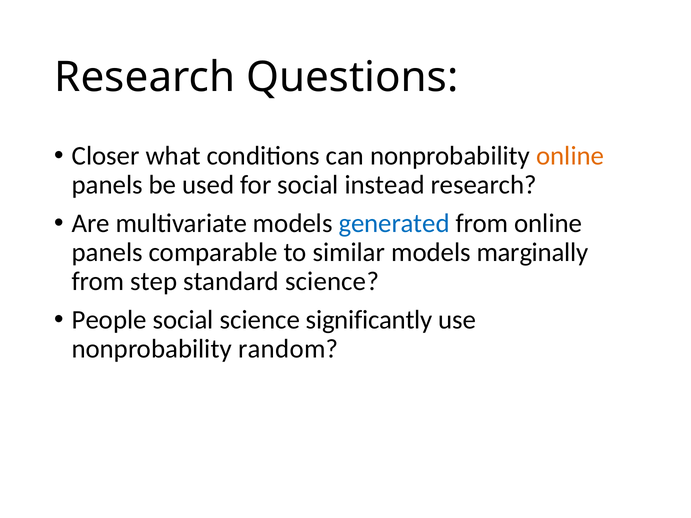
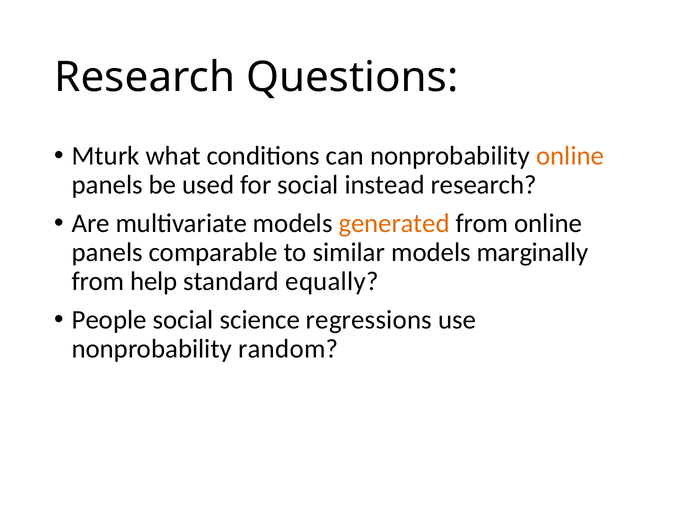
Closer: Closer -> Mturk (106, 156)
generated colour: blue -> orange (394, 223)
step: step -> help (154, 281)
standard science: science -> equally (332, 281)
significantly: significantly -> regressions (369, 320)
